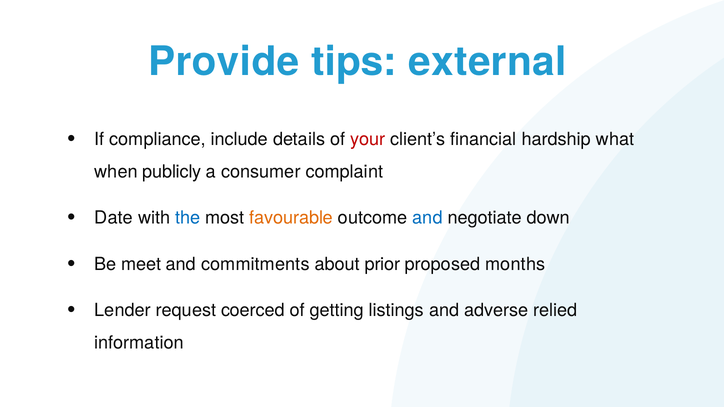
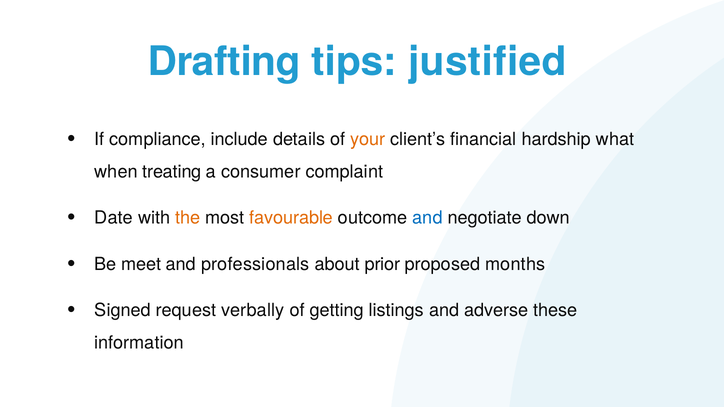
Provide: Provide -> Drafting (224, 62)
external: external -> justified (487, 62)
your colour: red -> orange (368, 139)
publicly: publicly -> treating (172, 172)
the colour: blue -> orange (188, 218)
commitments: commitments -> professionals (255, 264)
Lender: Lender -> Signed (123, 310)
coerced: coerced -> verbally (253, 310)
relied: relied -> these (555, 310)
